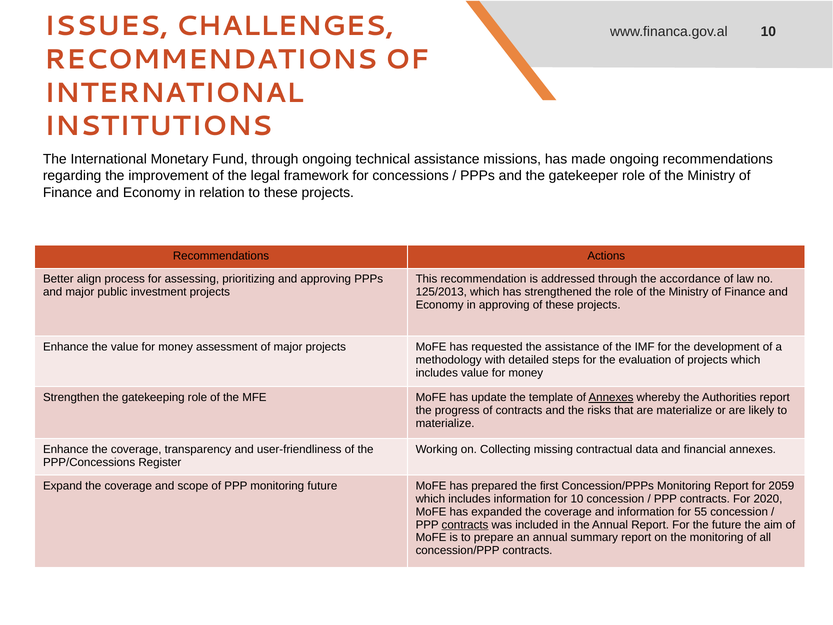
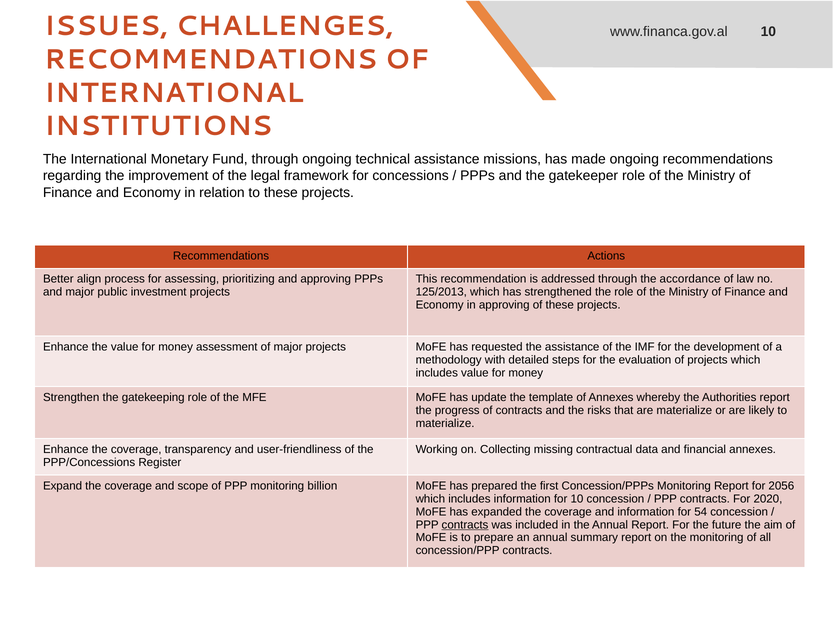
Annexes underline: present -> none (611, 397)
monitoring future: future -> billion (322, 486)
2059: 2059 -> 2056 (781, 486)
55: 55 -> 54 (701, 512)
